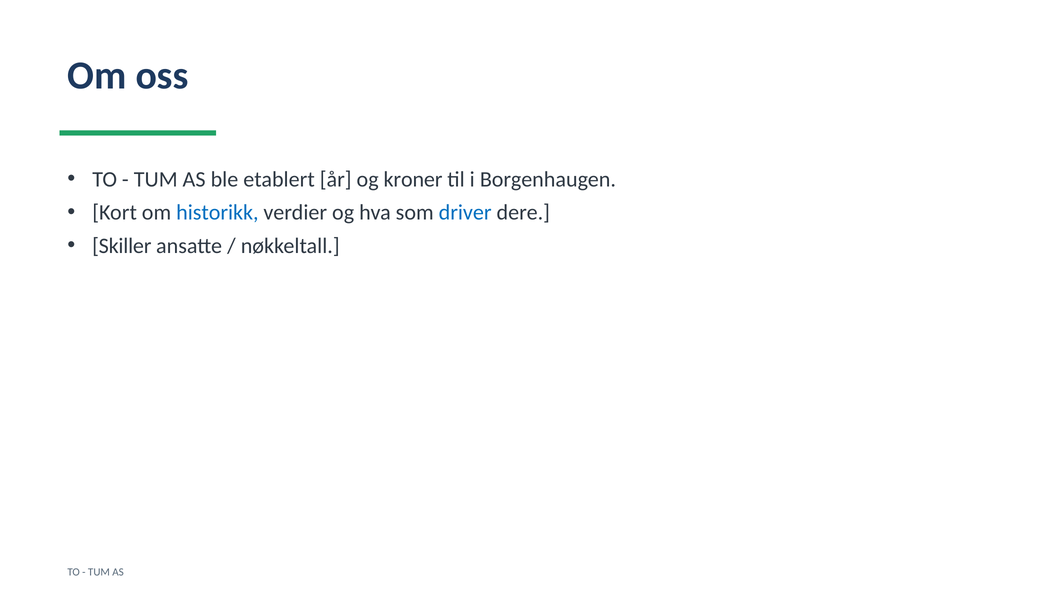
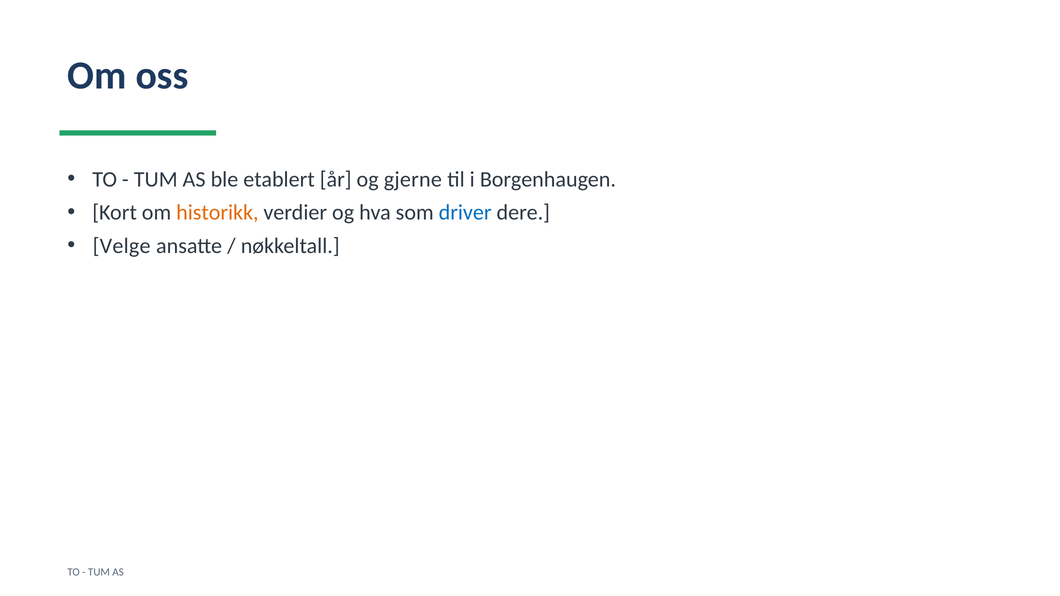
kroner: kroner -> gjerne (413, 180)
historikk colour: blue -> orange (217, 213)
Skiller: Skiller -> Velge (122, 246)
